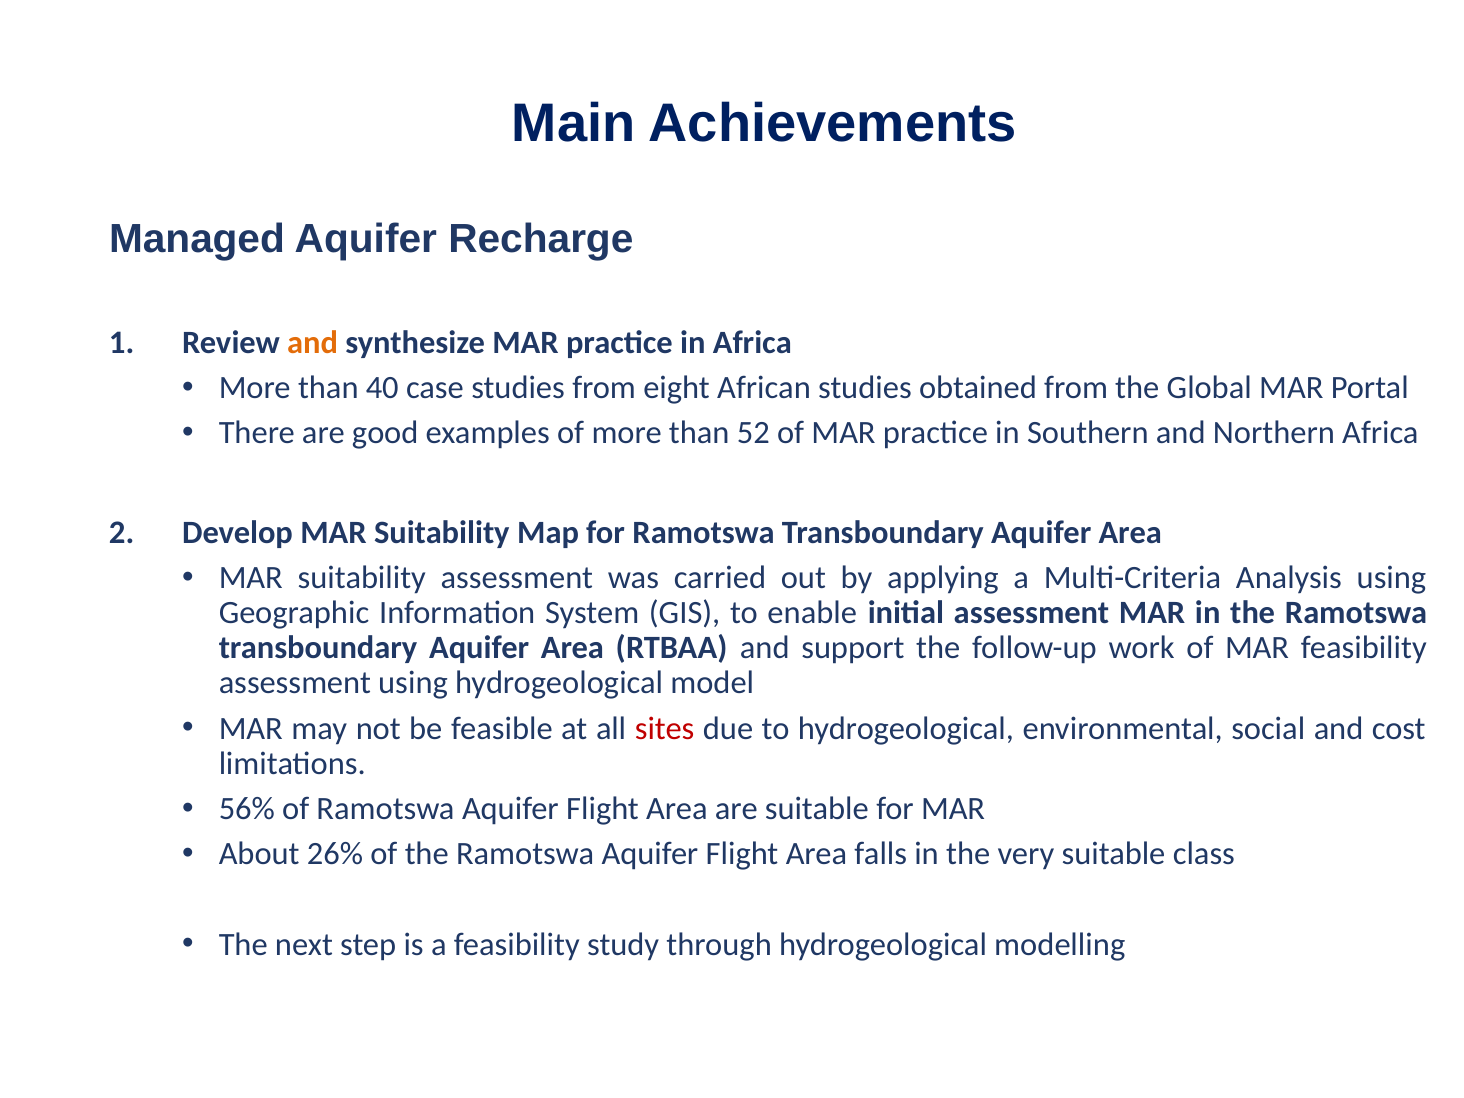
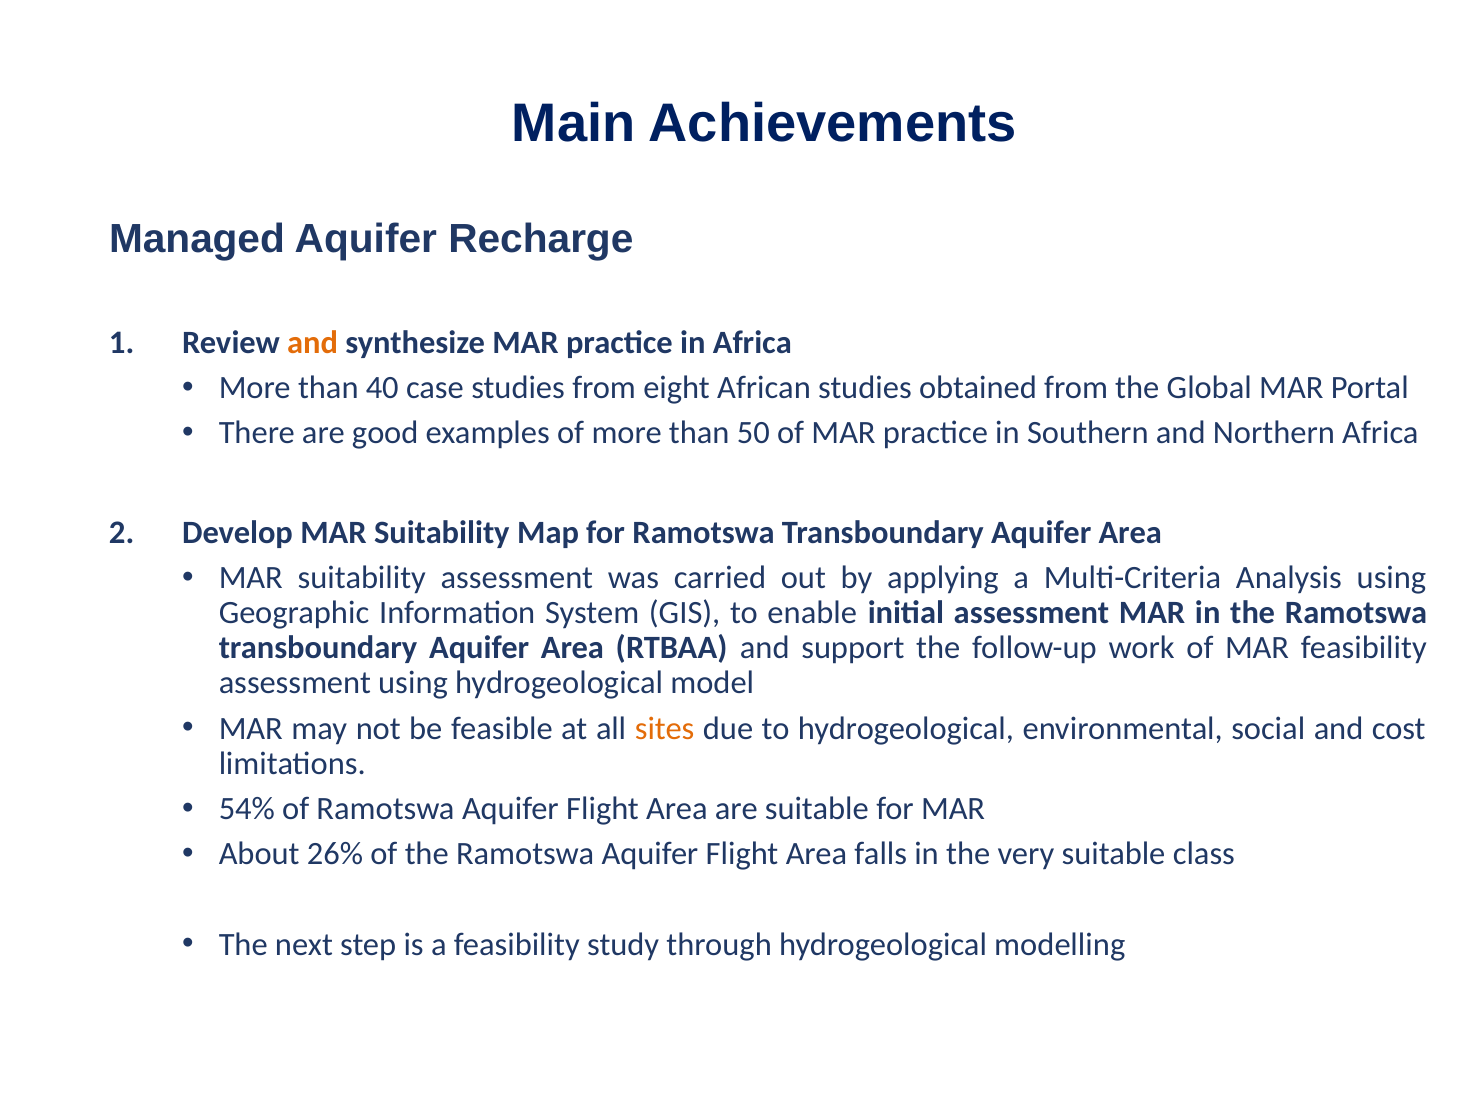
52: 52 -> 50 (753, 433)
sites colour: red -> orange (665, 728)
56%: 56% -> 54% (247, 809)
